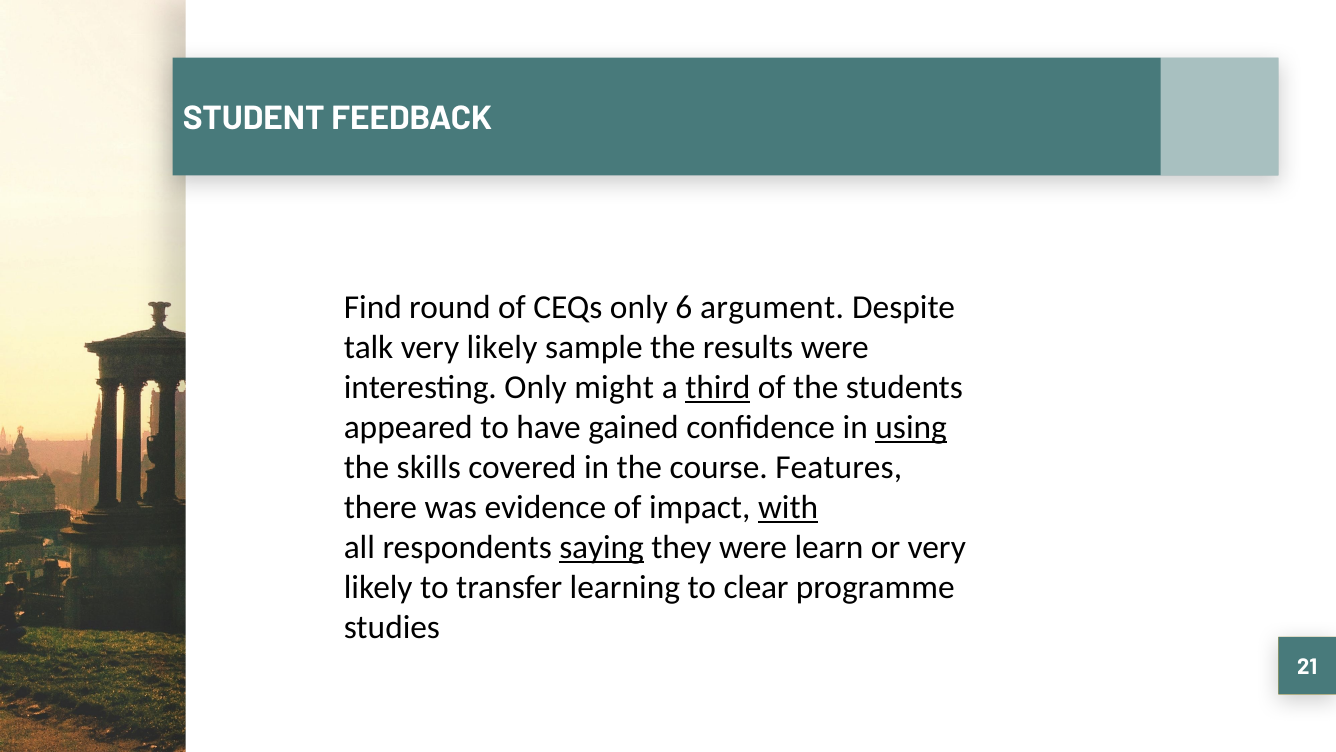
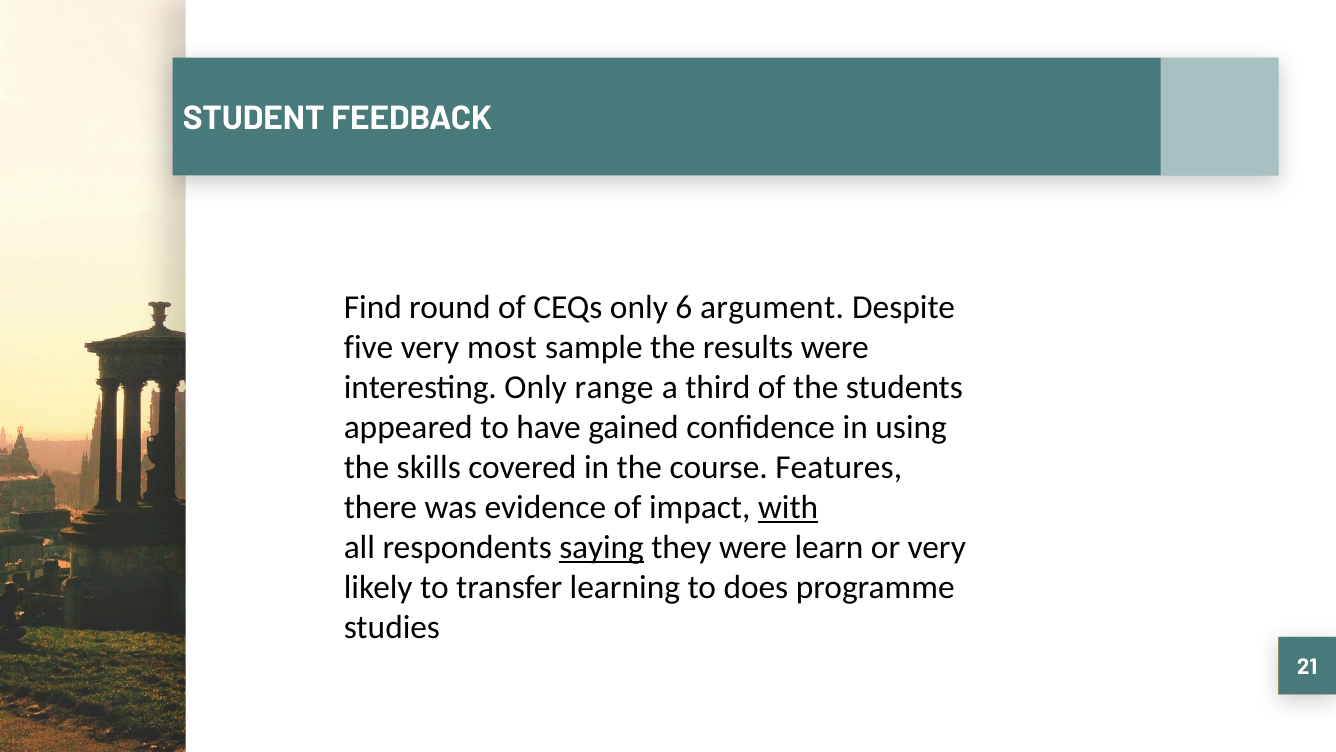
talk: talk -> five (369, 347)
likely: likely -> most (502, 347)
might: might -> range (614, 387)
third underline: present -> none (718, 387)
using underline: present -> none (911, 427)
clear: clear -> does (756, 587)
